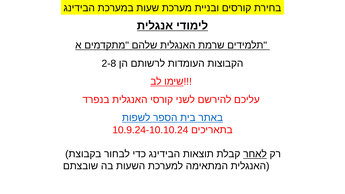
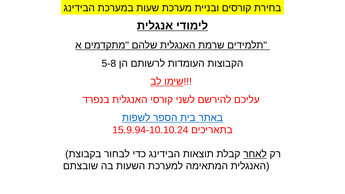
2-8: 2-8 -> 5-8 (109, 64)
10.9.24-10.10.24: 10.9.24-10.10.24 -> 15.9.94-10.10.24 (150, 130)
